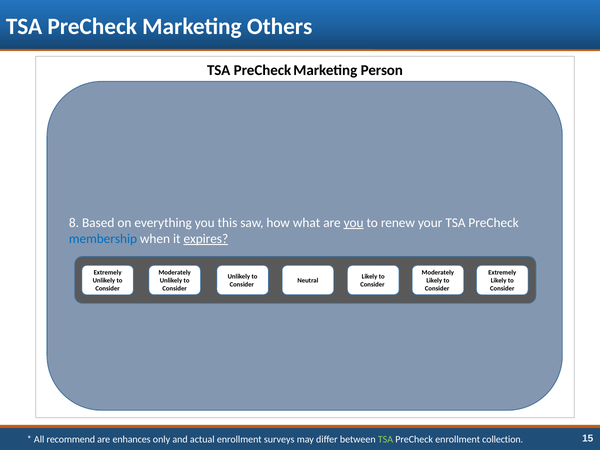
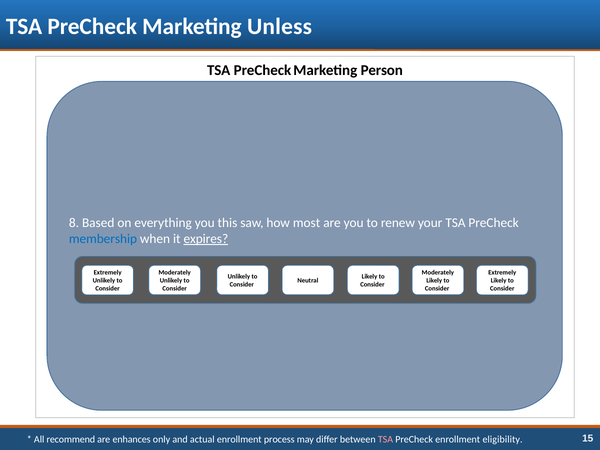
Others: Others -> Unless (280, 27)
what: what -> most (307, 223)
you underline: present -> none (354, 223)
surveys: surveys -> process (279, 440)
TSA colour: light green -> pink (385, 440)
collection: collection -> eligibility (503, 440)
